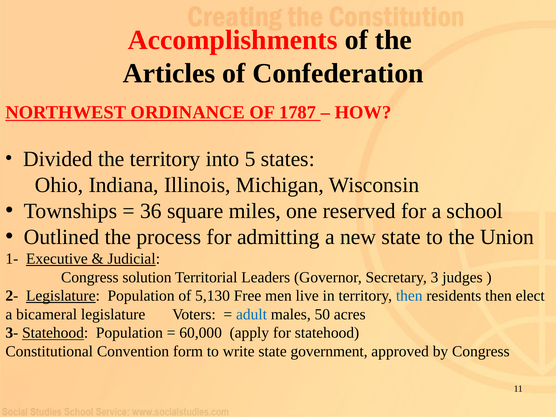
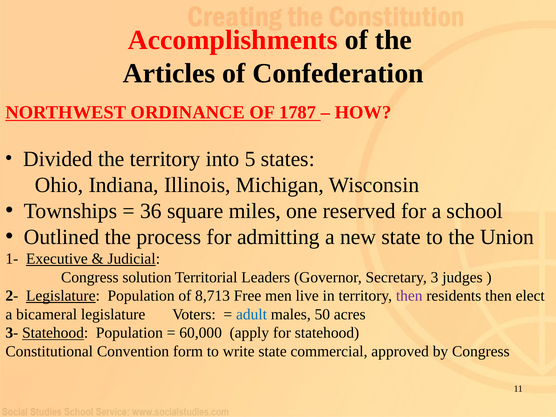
5,130: 5,130 -> 8,713 (213, 296)
then colour: blue -> purple (409, 296)
government: government -> commercial (329, 351)
